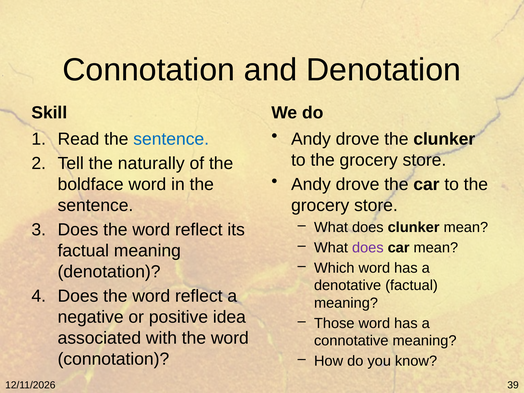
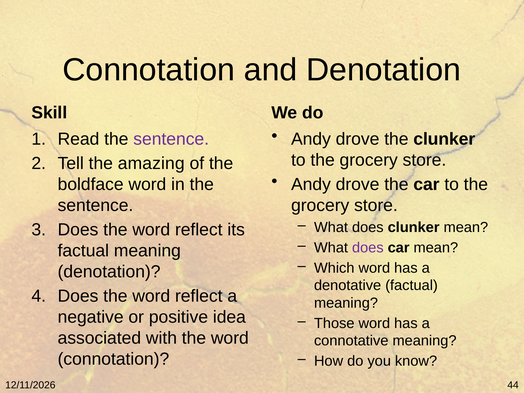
sentence colour: blue -> purple (171, 139)
naturally: naturally -> amazing (151, 163)
39: 39 -> 44 (513, 385)
